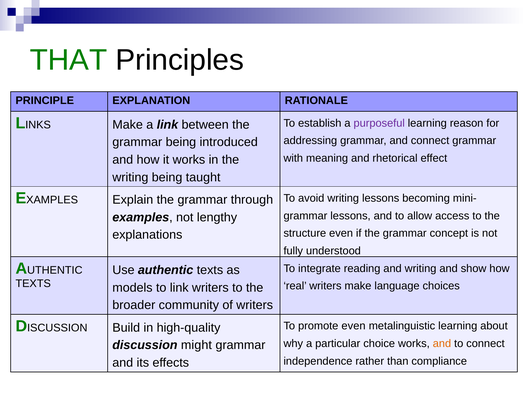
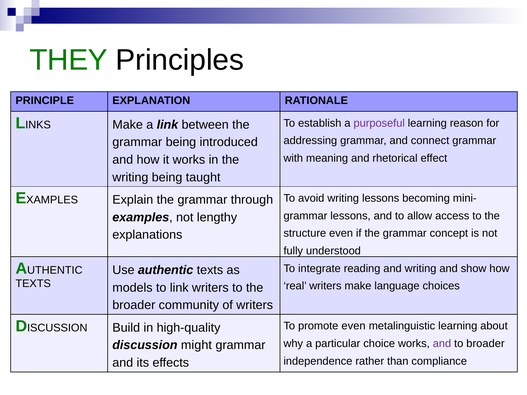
THAT: THAT -> THEY (69, 60)
and colour: orange -> purple (442, 344)
to connect: connect -> broader (485, 344)
